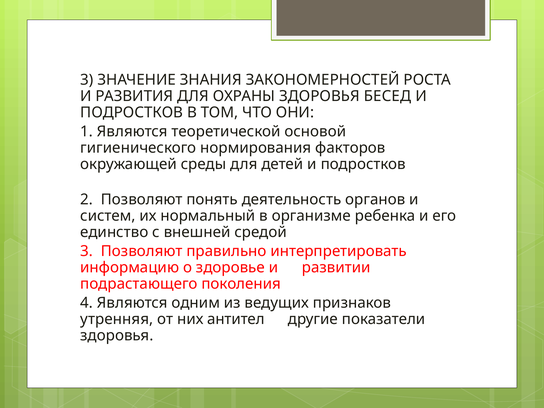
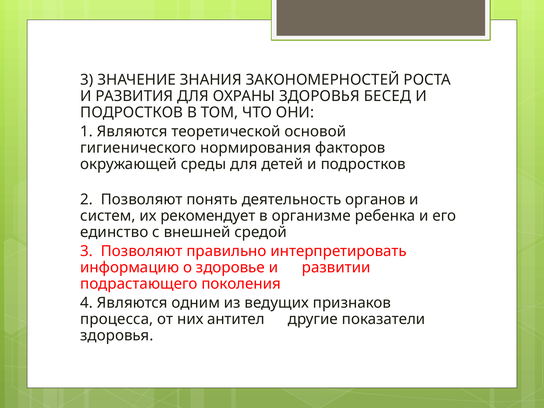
нормальный: нормальный -> рекомендует (208, 216)
утренняя: утренняя -> процесса (117, 319)
